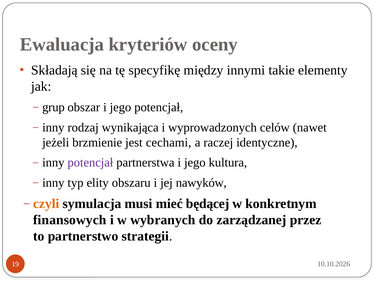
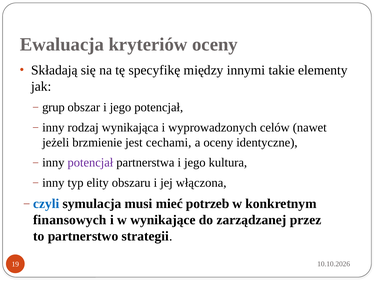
a raczej: raczej -> oceny (218, 142)
nawyków: nawyków -> włączona (201, 182)
czyli colour: orange -> blue (46, 203)
będącej: będącej -> potrzeb (208, 203)
wybranych: wybranych -> wynikające (163, 219)
